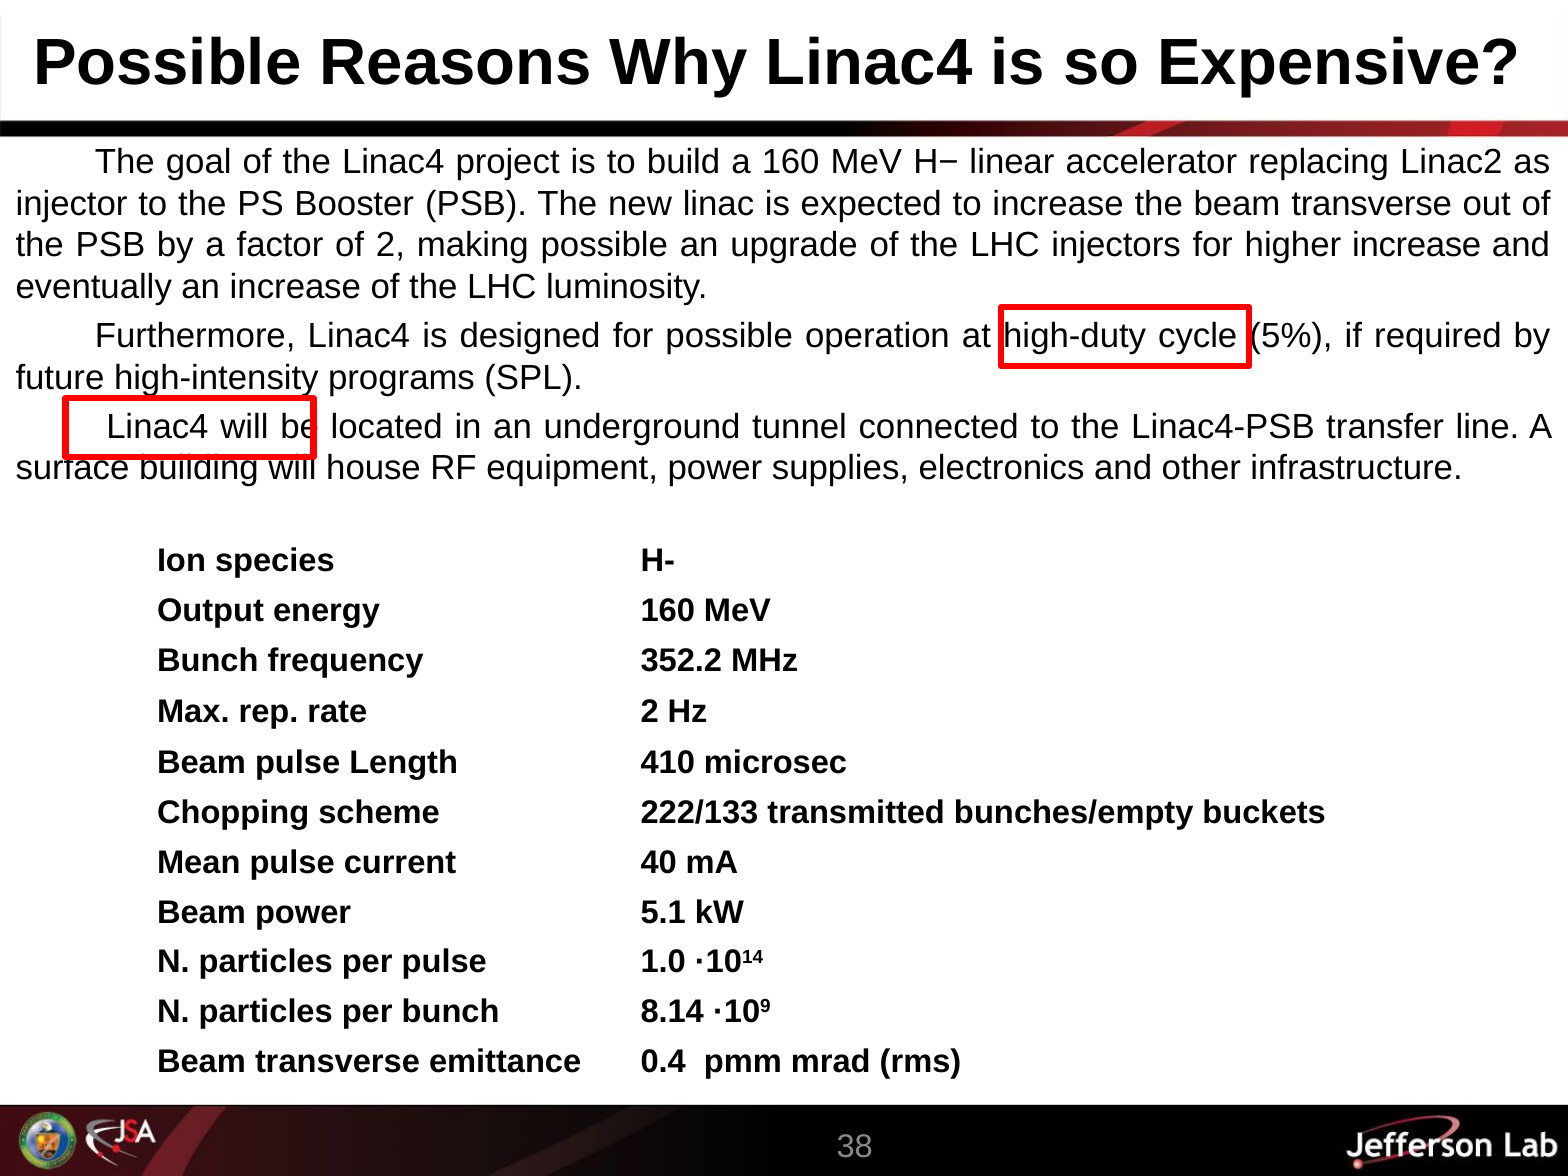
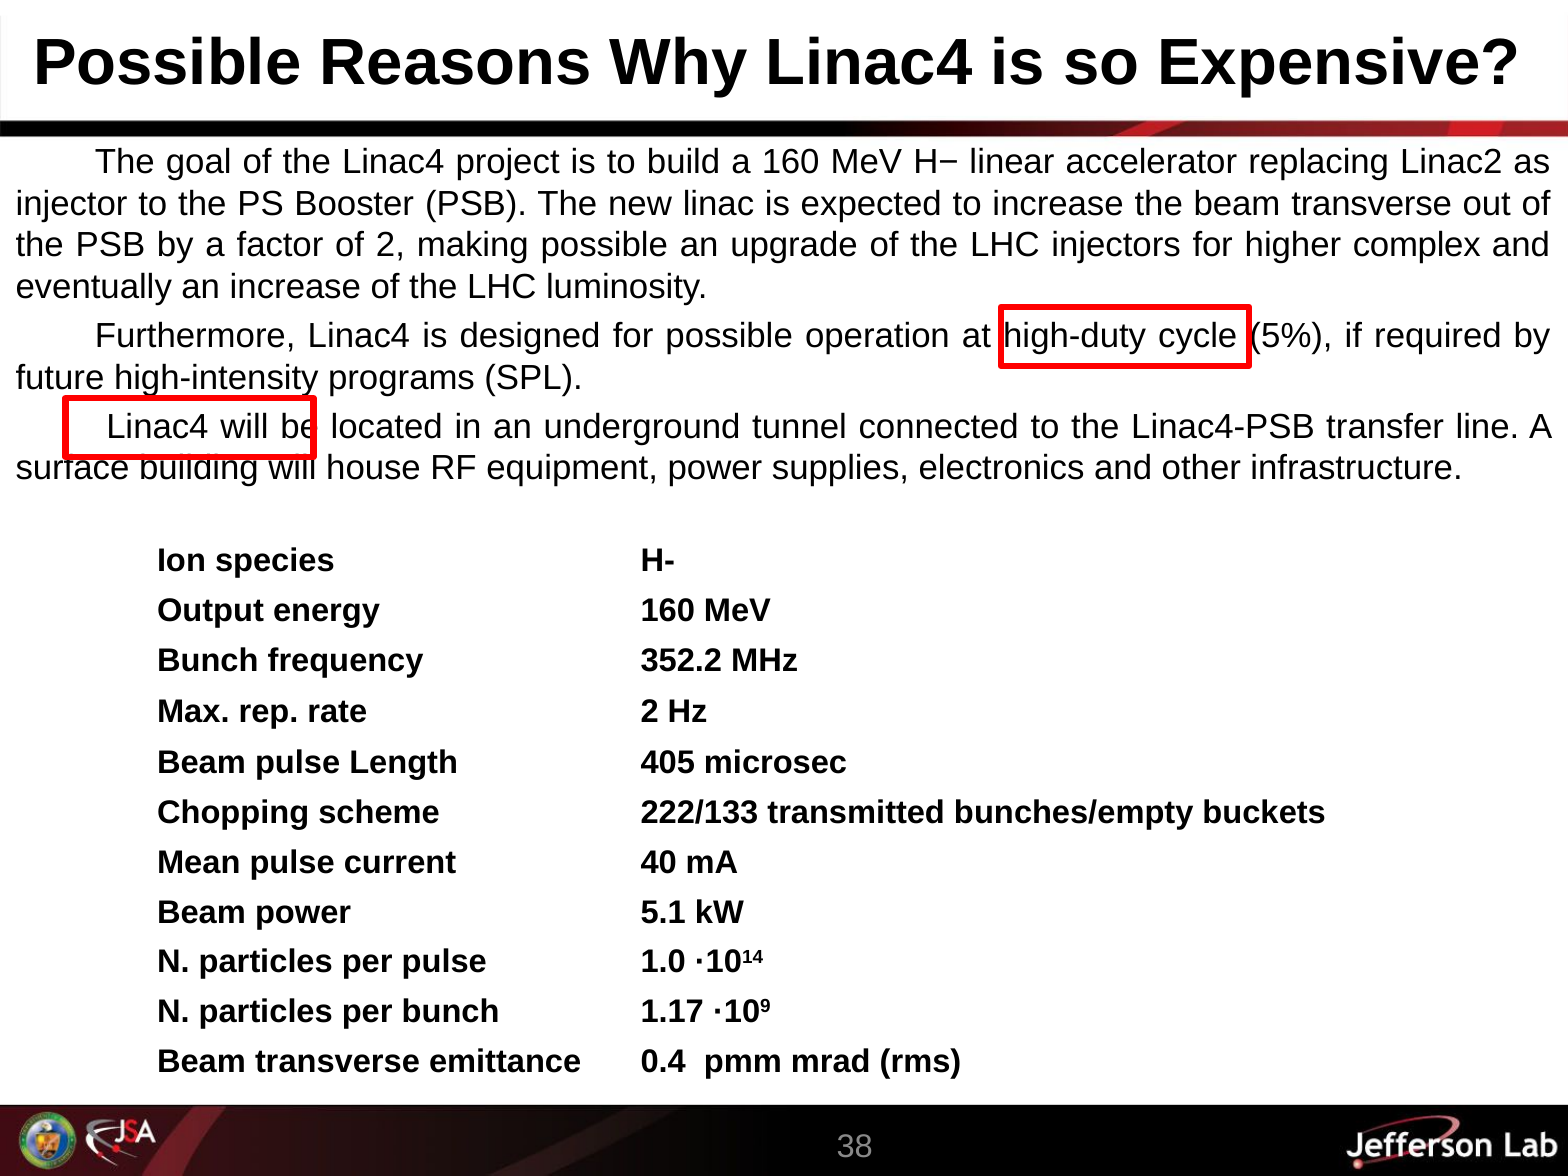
higher increase: increase -> complex (1417, 245)
410: 410 -> 405 (668, 763)
8.14: 8.14 -> 1.17 (672, 1012)
